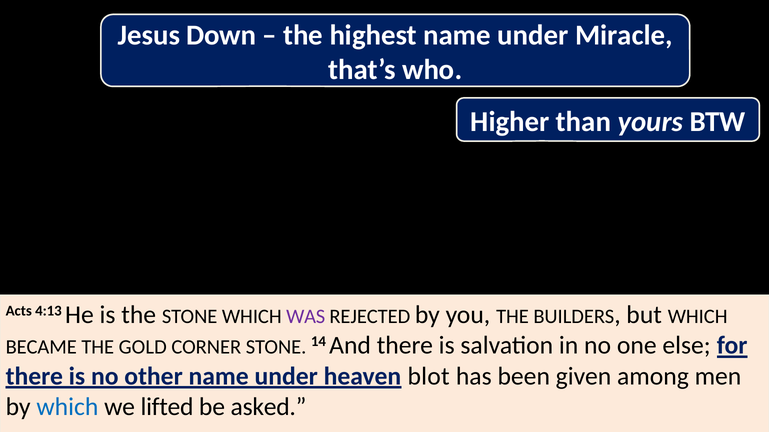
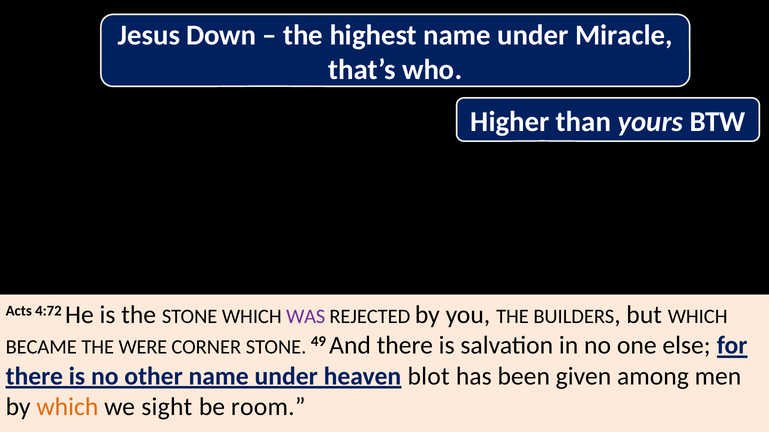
4:13: 4:13 -> 4:72 (48, 311)
GOLD: GOLD -> WERE (143, 348)
14: 14 -> 49 (318, 342)
which colour: blue -> orange (67, 408)
lifted: lifted -> sight (167, 408)
asked: asked -> room (268, 408)
